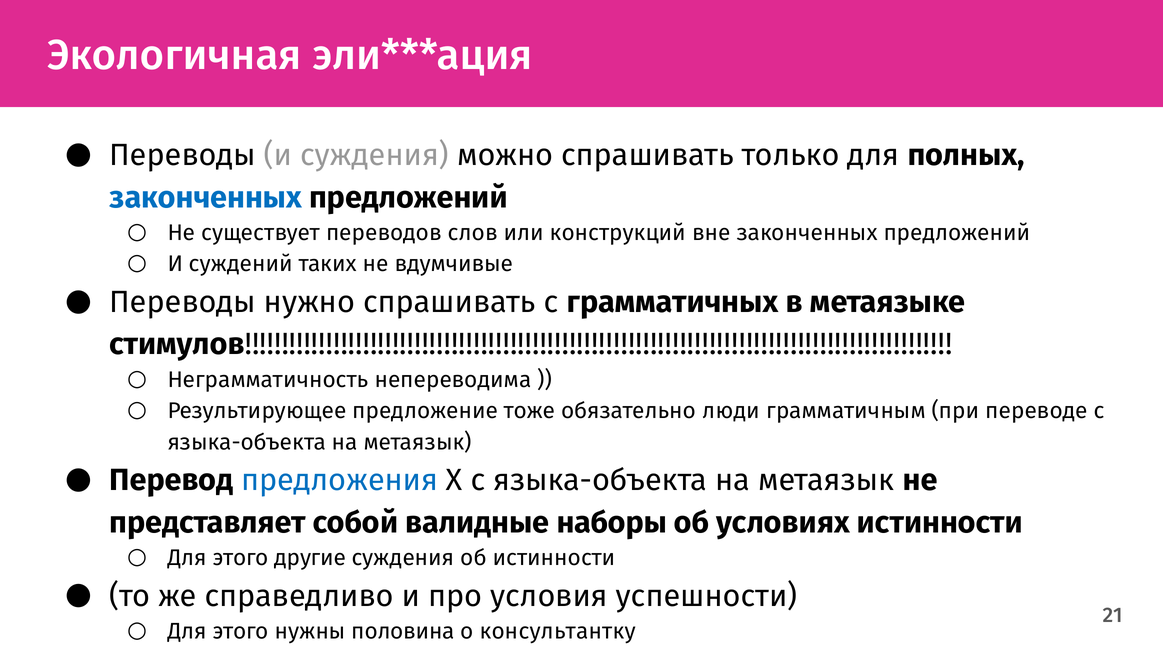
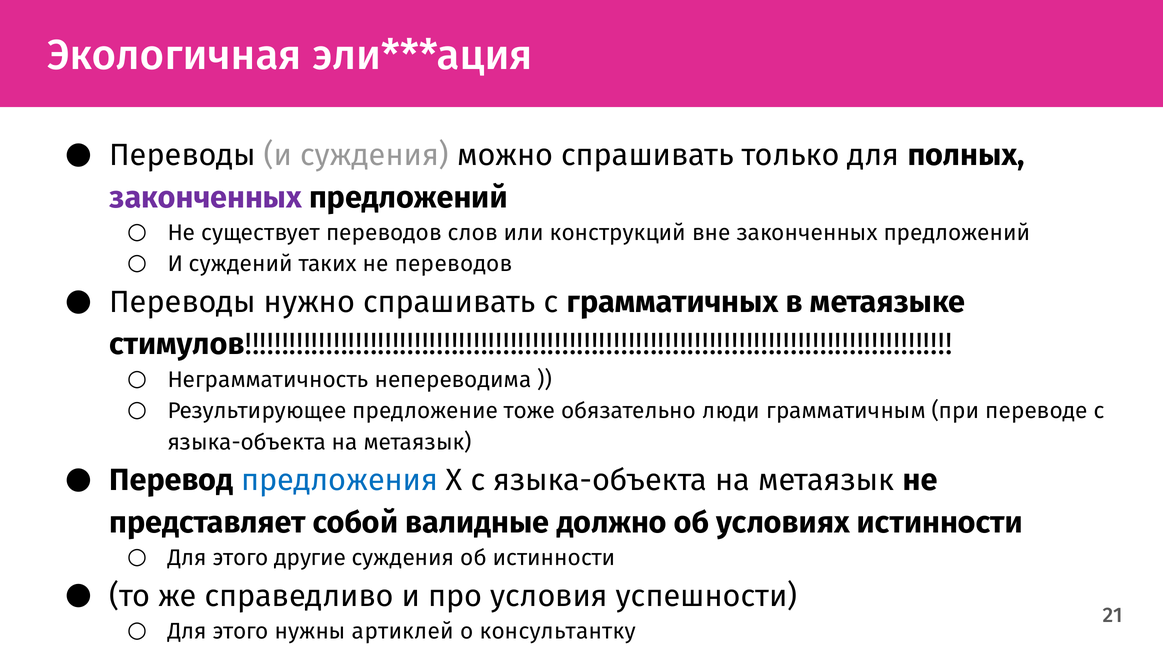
законченных colour: blue -> purple (206, 197)
не вдумчивые: вдумчивые -> переводов (454, 264)
наборы: наборы -> должно (612, 523)
половина: половина -> артиклей (403, 632)
